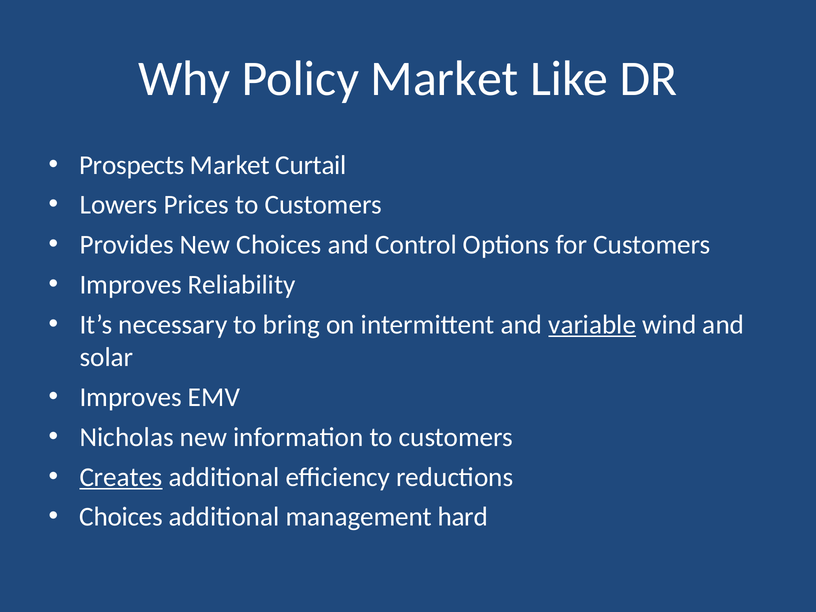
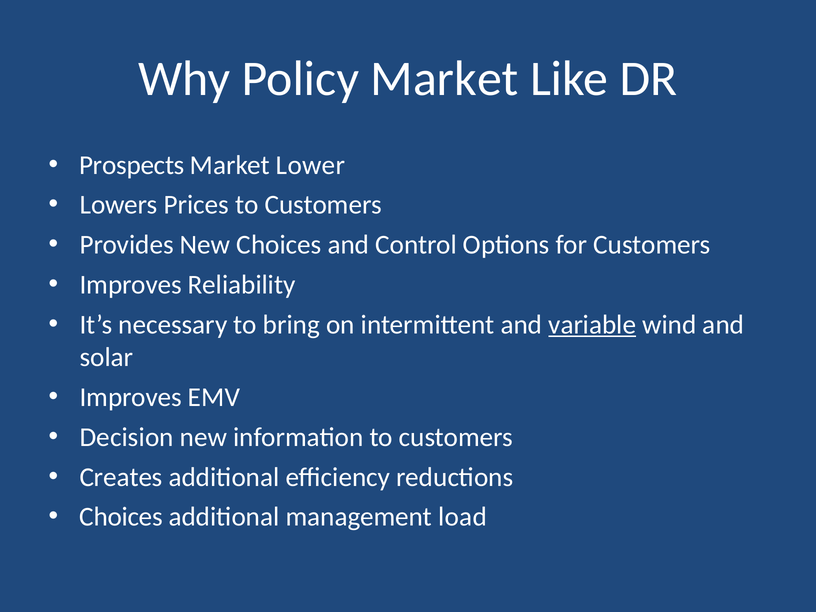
Curtail: Curtail -> Lower (311, 165)
Nicholas: Nicholas -> Decision (127, 437)
Creates underline: present -> none (121, 477)
hard: hard -> load (463, 517)
